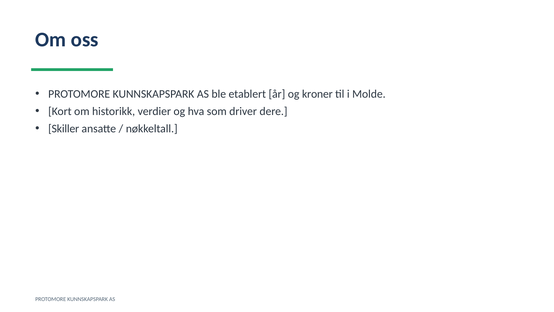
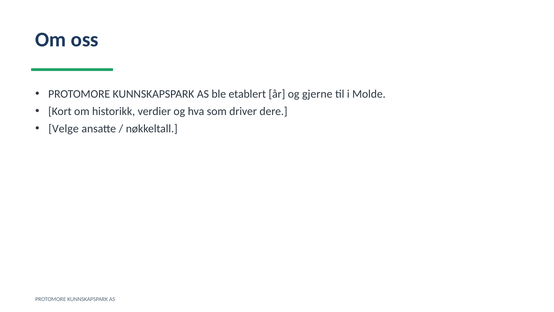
kroner: kroner -> gjerne (317, 94)
Skiller: Skiller -> Velge (64, 128)
